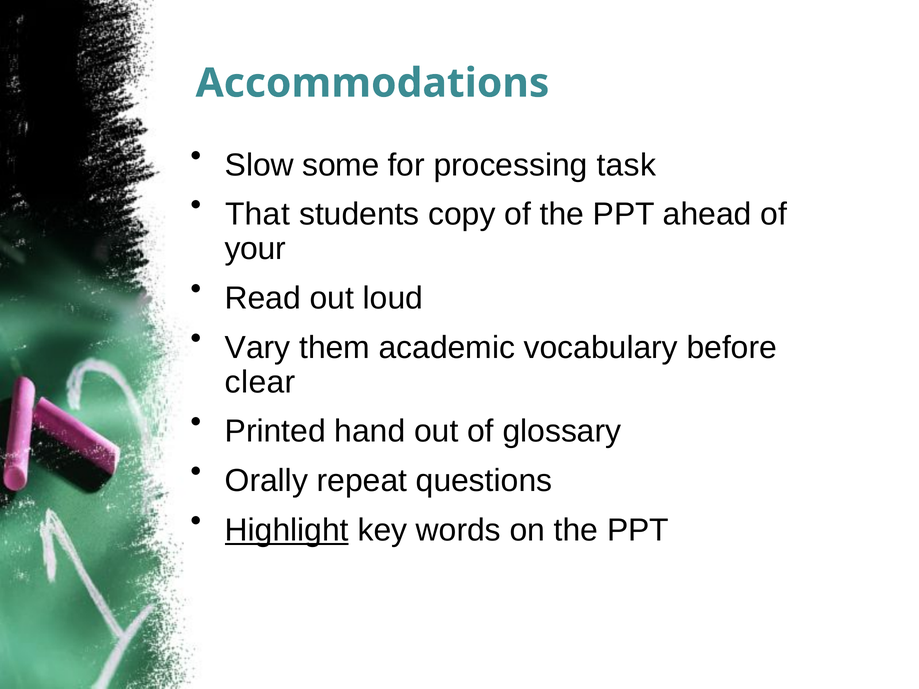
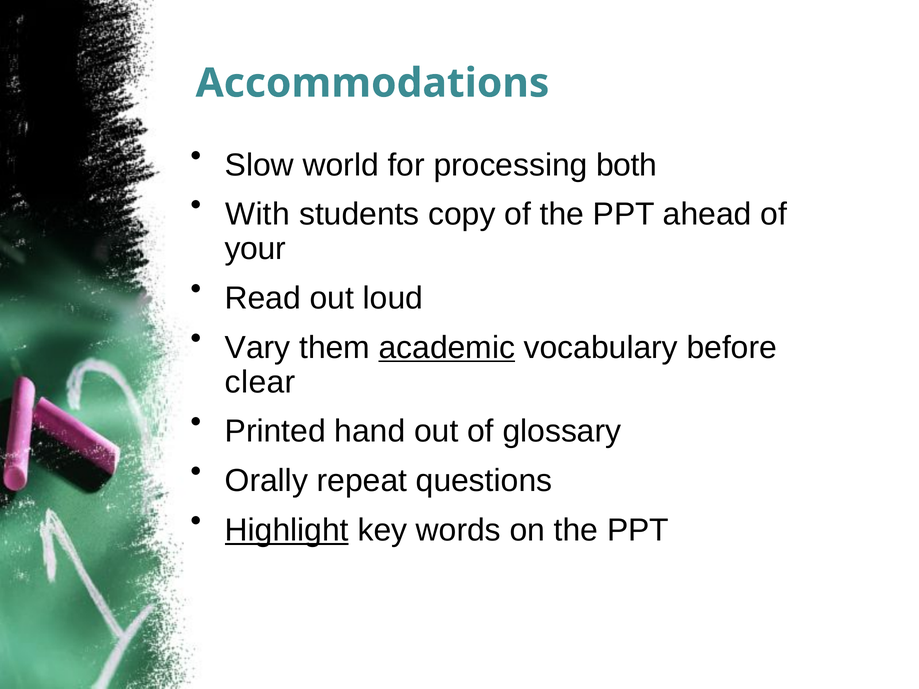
some: some -> world (341, 165)
task: task -> both (627, 165)
That: That -> With (258, 214)
academic underline: none -> present (447, 348)
